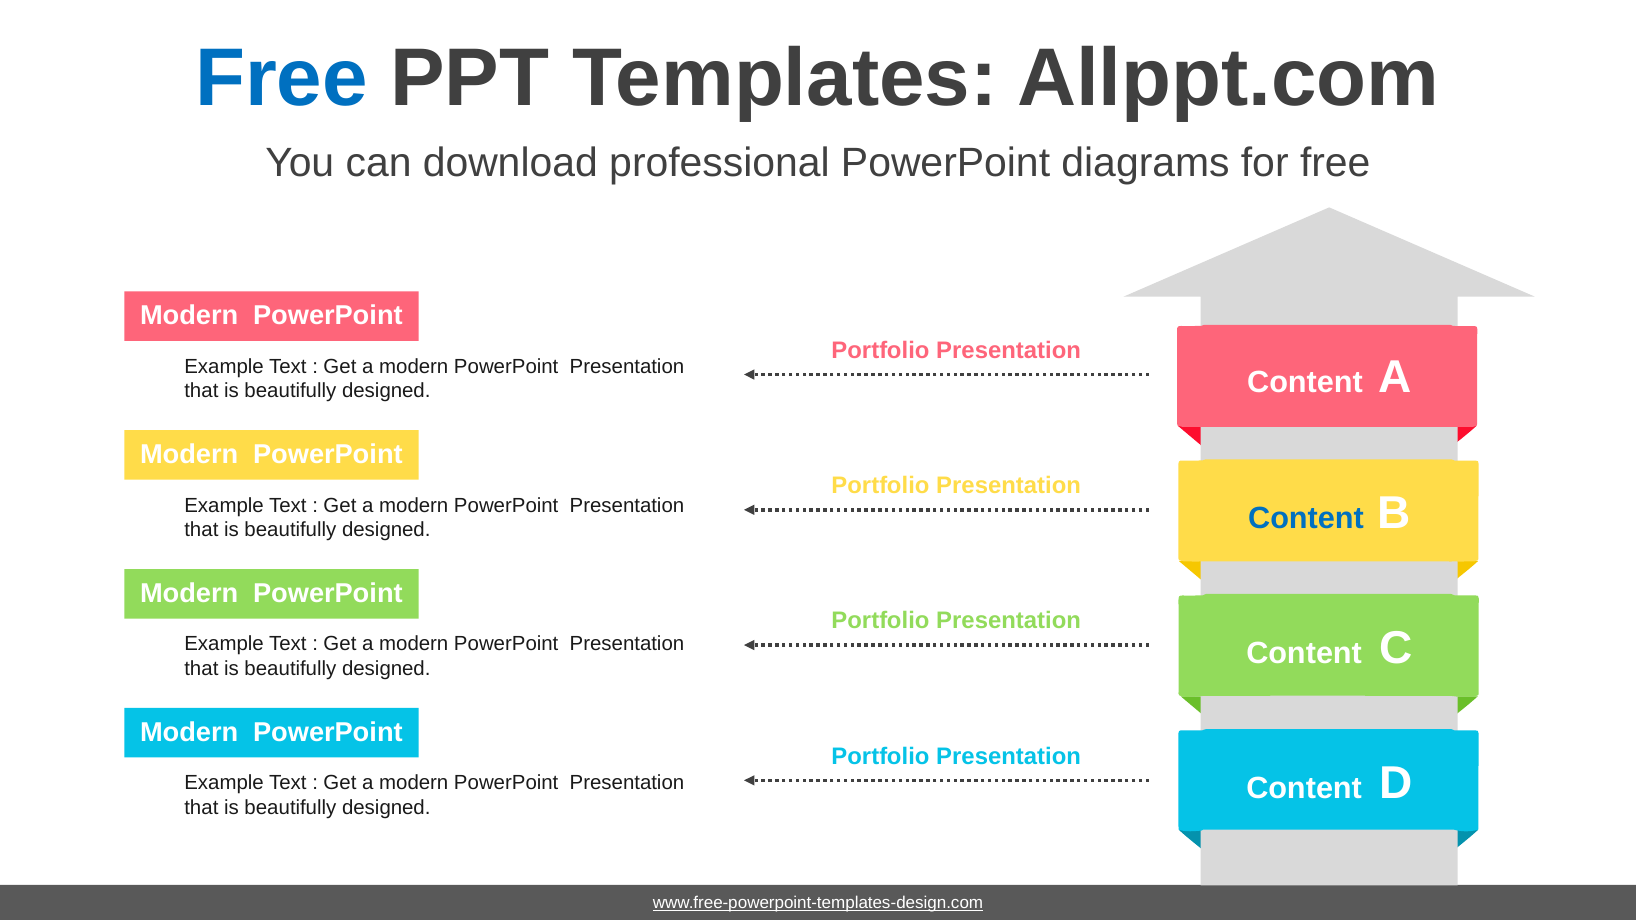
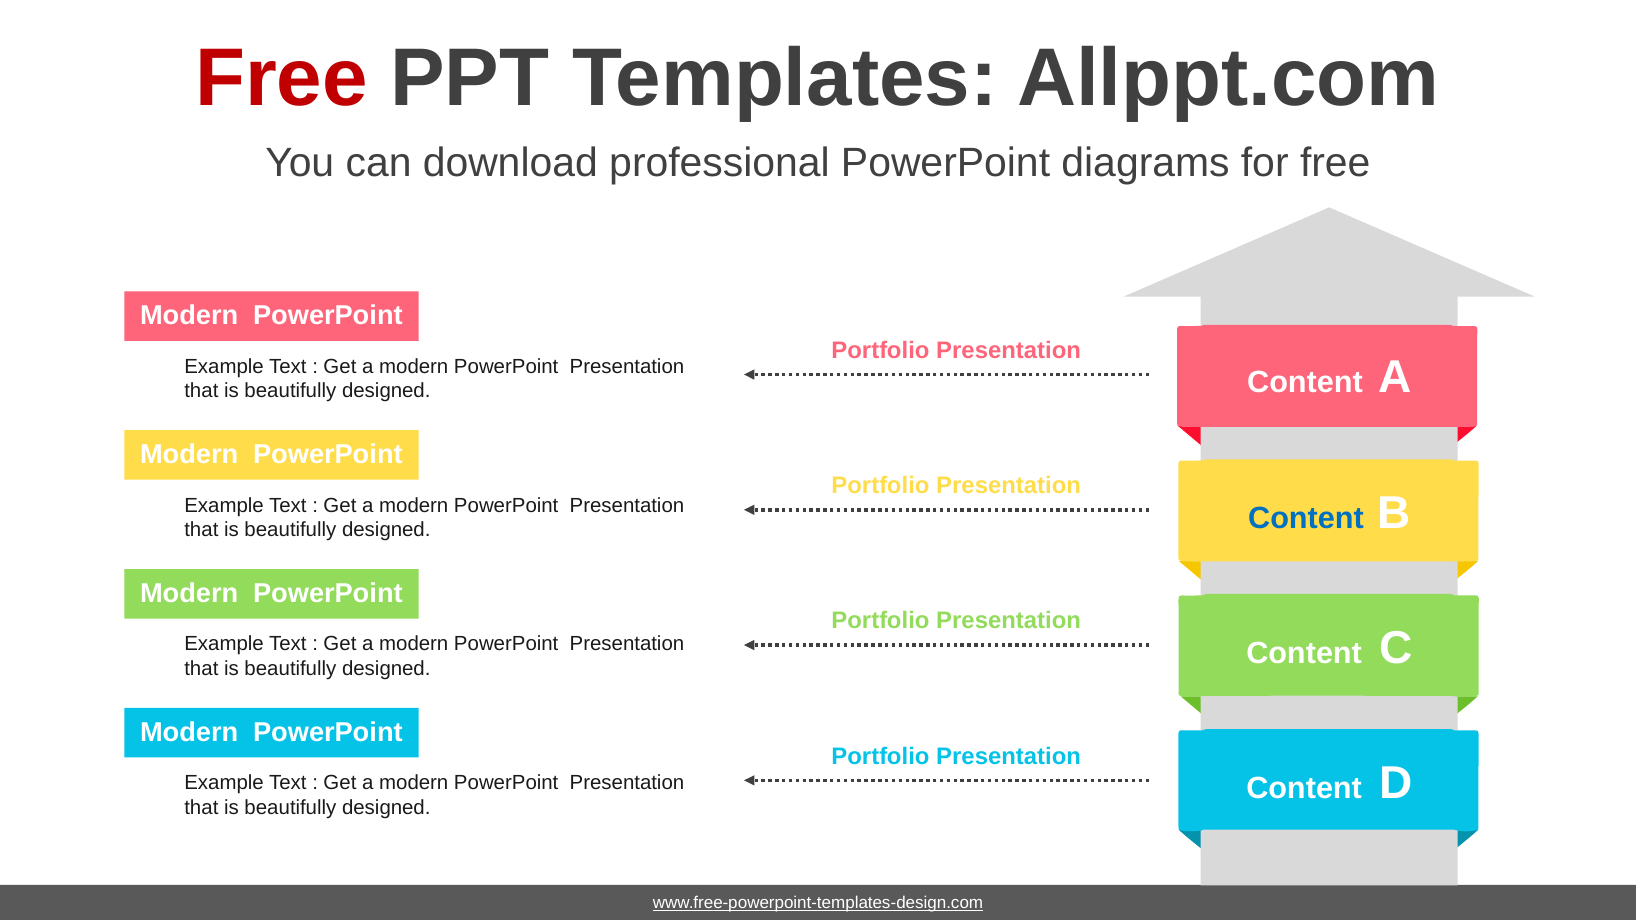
Free colour: blue -> red (282, 78)
